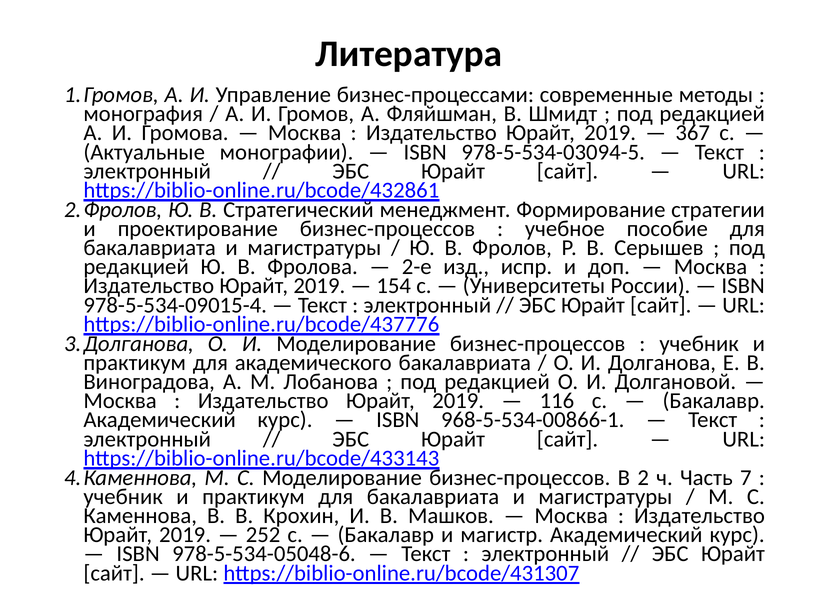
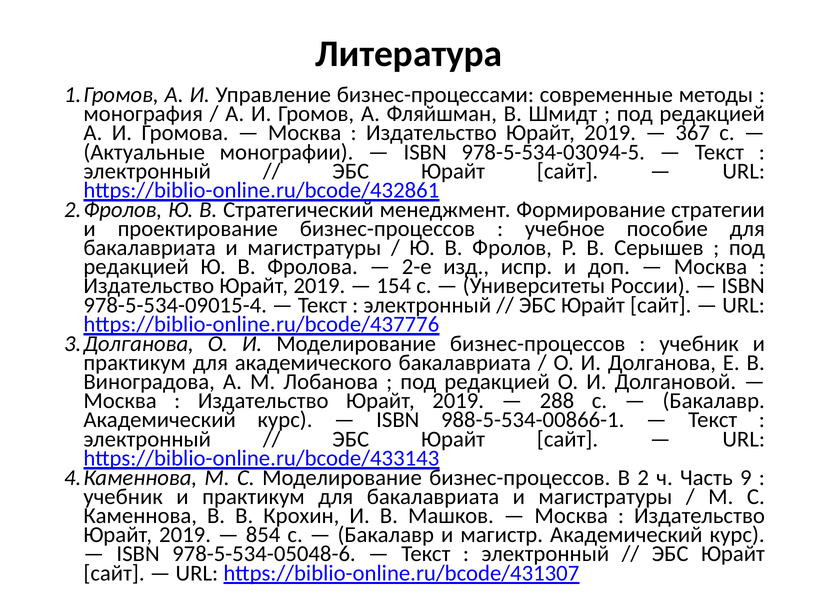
116: 116 -> 288 (557, 401)
968-5-534-00866-1: 968-5-534-00866-1 -> 988-5-534-00866-1 (533, 420)
7: 7 -> 9 (746, 478)
252: 252 -> 854 (263, 535)
